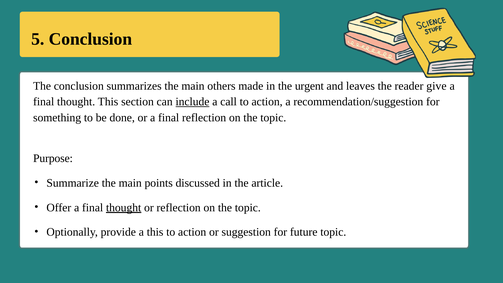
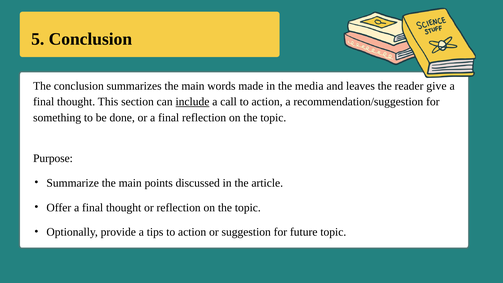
others: others -> words (221, 86)
urgent: urgent -> media (309, 86)
thought underline: present -> none (124, 207)
a this: this -> tips (155, 232)
